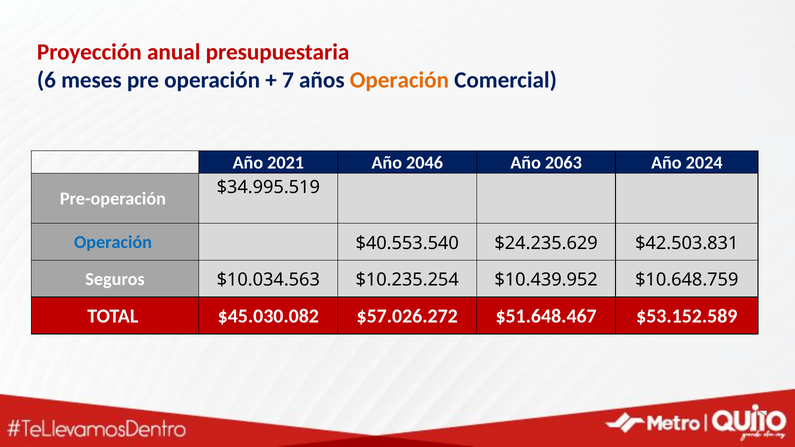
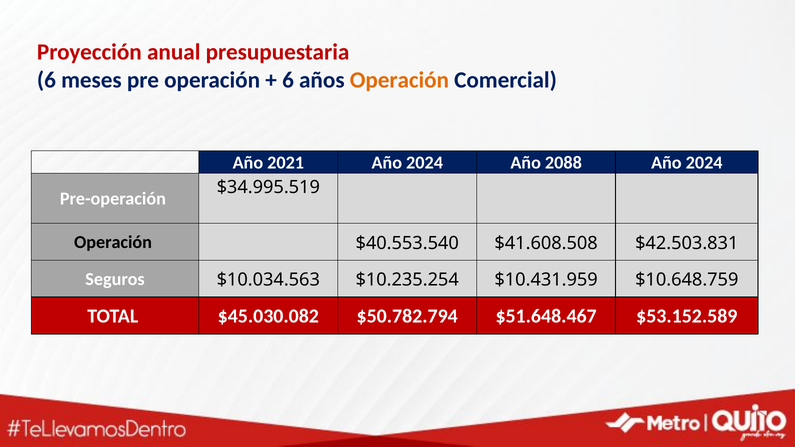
7: 7 -> 6 (288, 80)
2021 Año 2046: 2046 -> 2024 (425, 163)
2063: 2063 -> 2088 (563, 163)
Operación colour: blue -> black (113, 242)
$24.235.629: $24.235.629 -> $41.608.508 (546, 243)
$10.439.952: $10.439.952 -> $10.431.959 (546, 280)
$57.026.272: $57.026.272 -> $50.782.794 (407, 316)
